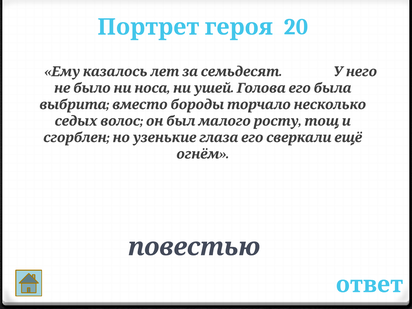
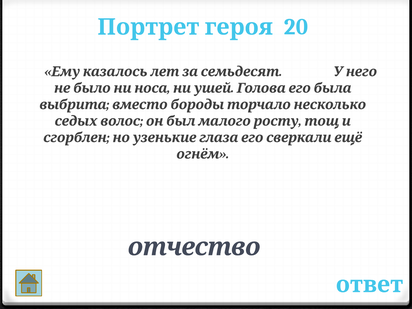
повестью: повестью -> отчество (194, 247)
